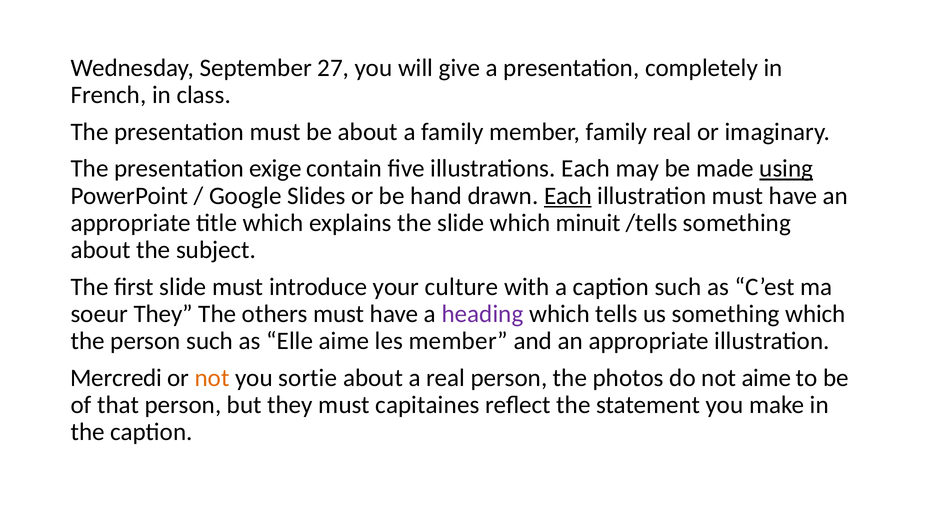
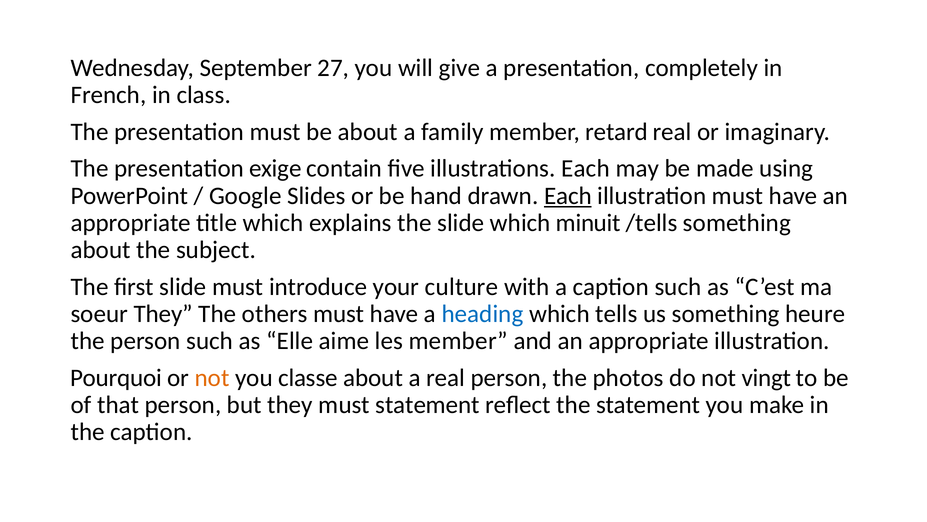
member family: family -> retard (617, 132)
using underline: present -> none (786, 169)
heading colour: purple -> blue (483, 314)
something which: which -> heure (815, 314)
Mercredi: Mercredi -> Pourquoi (116, 378)
sortie: sortie -> classe (308, 378)
not aime: aime -> vingt (766, 378)
must capitaines: capitaines -> statement (428, 405)
